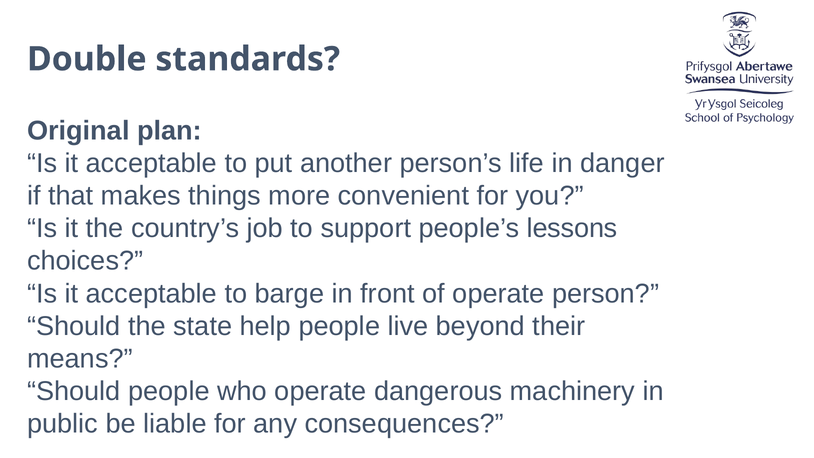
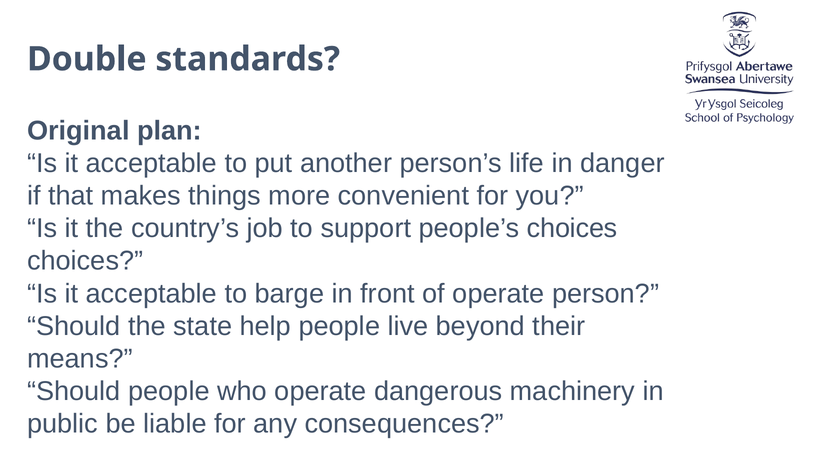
people’s lessons: lessons -> choices (572, 228)
